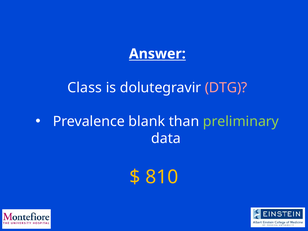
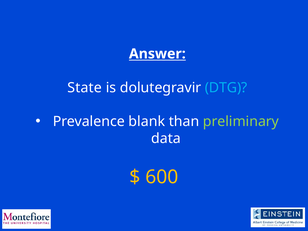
Class: Class -> State (85, 88)
DTG colour: pink -> light blue (226, 88)
810: 810 -> 600 (162, 177)
